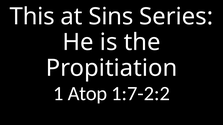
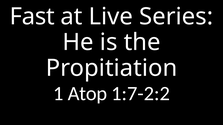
This: This -> Fast (32, 17)
Sins: Sins -> Live (111, 17)
